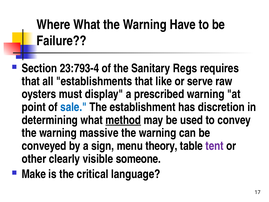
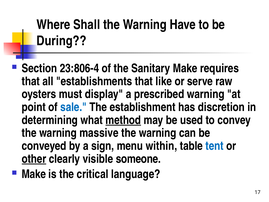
Where What: What -> Shall (87, 25)
Failure: Failure -> During (61, 41)
23:793-4: 23:793-4 -> 23:806-4 (79, 68)
Sanitary Regs: Regs -> Make (185, 68)
theory: theory -> within (161, 146)
tent colour: purple -> blue (215, 146)
other underline: none -> present (34, 159)
